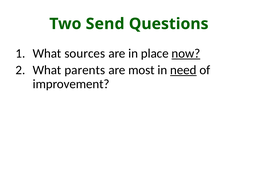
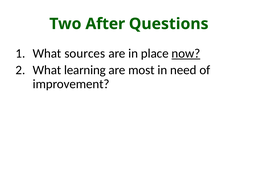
Send: Send -> After (105, 24)
parents: parents -> learning (85, 70)
need underline: present -> none (183, 70)
